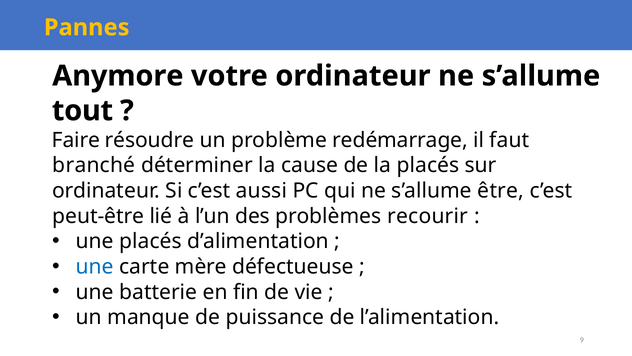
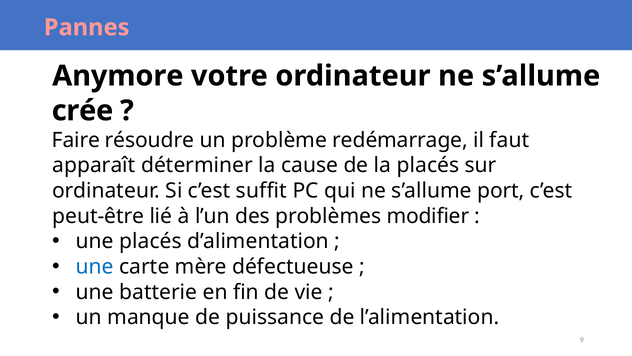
Pannes colour: yellow -> pink (87, 27)
tout: tout -> crée (82, 111)
branché: branché -> apparaît (94, 165)
aussi: aussi -> suffit (262, 191)
être: être -> port (501, 191)
recourir: recourir -> modifier (428, 216)
